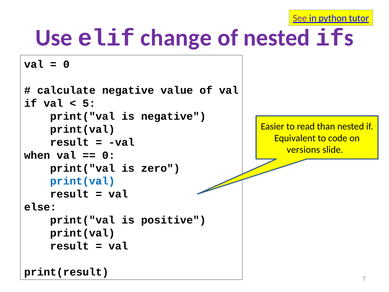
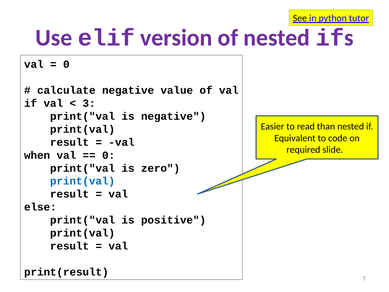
See colour: purple -> black (300, 18)
change: change -> version (176, 38)
5: 5 -> 3 (89, 103)
versions: versions -> required (303, 150)
